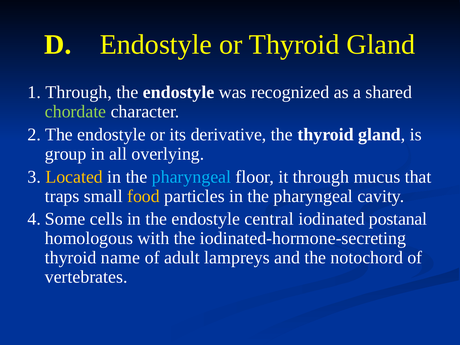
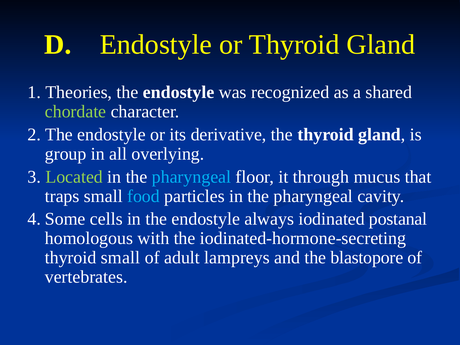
1 Through: Through -> Theories (79, 92)
Located colour: yellow -> light green (74, 177)
food colour: yellow -> light blue (143, 196)
central: central -> always (269, 219)
thyroid name: name -> small (121, 258)
notochord: notochord -> blastopore (367, 258)
